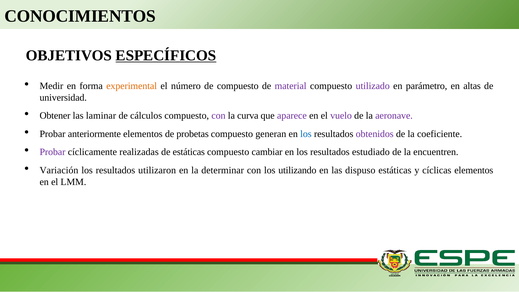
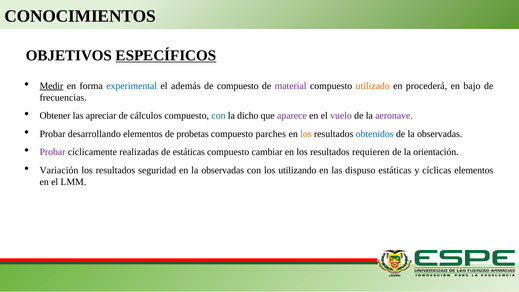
Medir underline: none -> present (51, 86)
experimental colour: orange -> blue (132, 86)
número: número -> además (186, 86)
utilizado colour: purple -> orange (373, 86)
parámetro: parámetro -> procederá (427, 86)
altas: altas -> bajo (472, 86)
universidad: universidad -> frecuencias (63, 98)
laminar: laminar -> apreciar (101, 116)
con colour: purple -> blue (218, 116)
curva: curva -> dicho (248, 116)
anteriormente: anteriormente -> desarrollando (94, 134)
generan: generan -> parches (271, 134)
los colour: blue -> orange (306, 134)
obtenidos colour: purple -> blue (375, 134)
de la coeficiente: coeficiente -> observadas (440, 134)
estudiado: estudiado -> requieren (371, 152)
encuentren: encuentren -> orientación (436, 152)
utilizaron: utilizaron -> seguridad (157, 170)
en la determinar: determinar -> observadas (223, 170)
